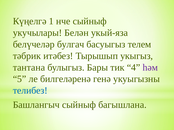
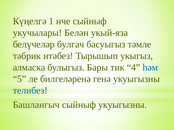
телем: телем -> тәмле (139, 44)
тантана: тантана -> алмаска (29, 68)
һәм colour: purple -> blue (150, 68)
сыйныф багышлана: багышлана -> укуыгызны (123, 105)
